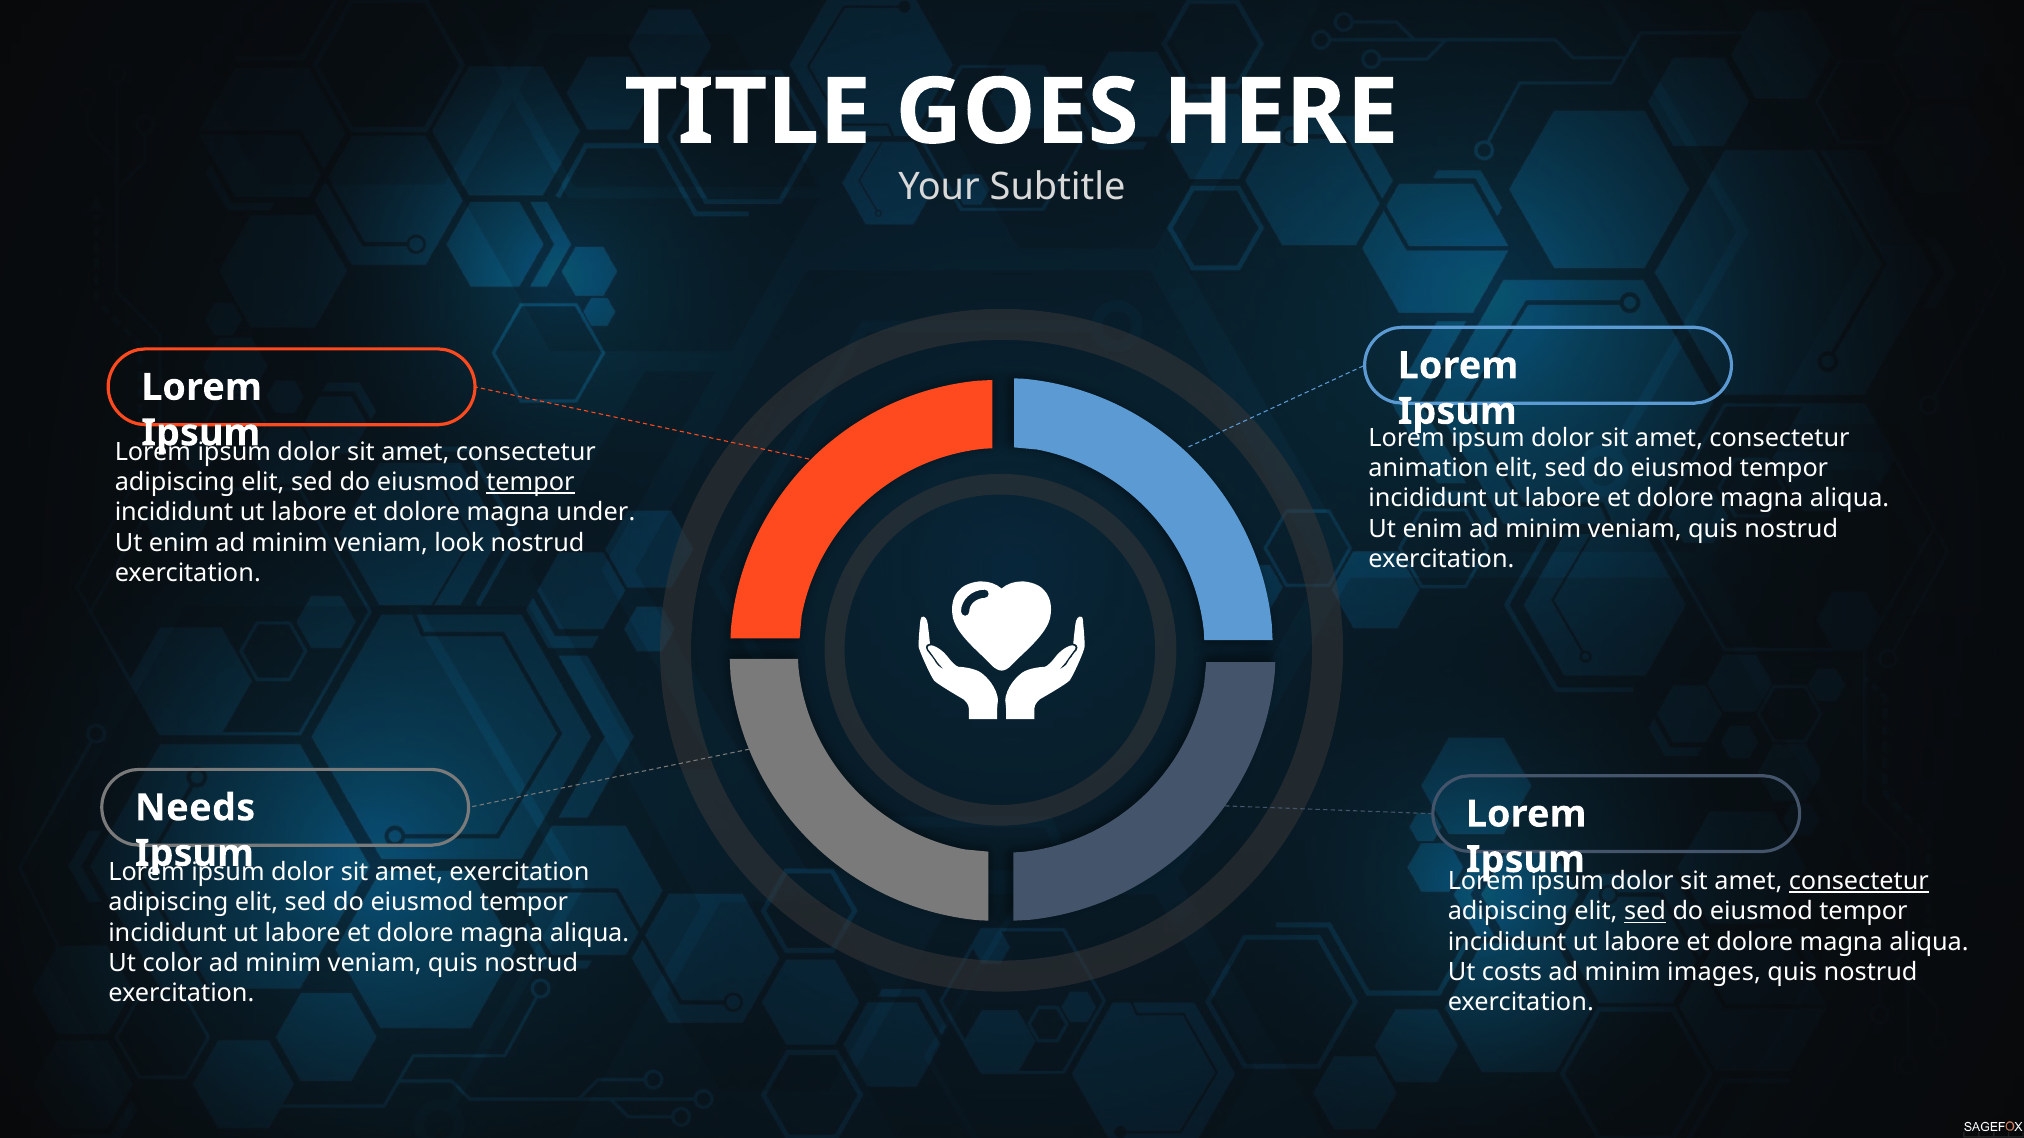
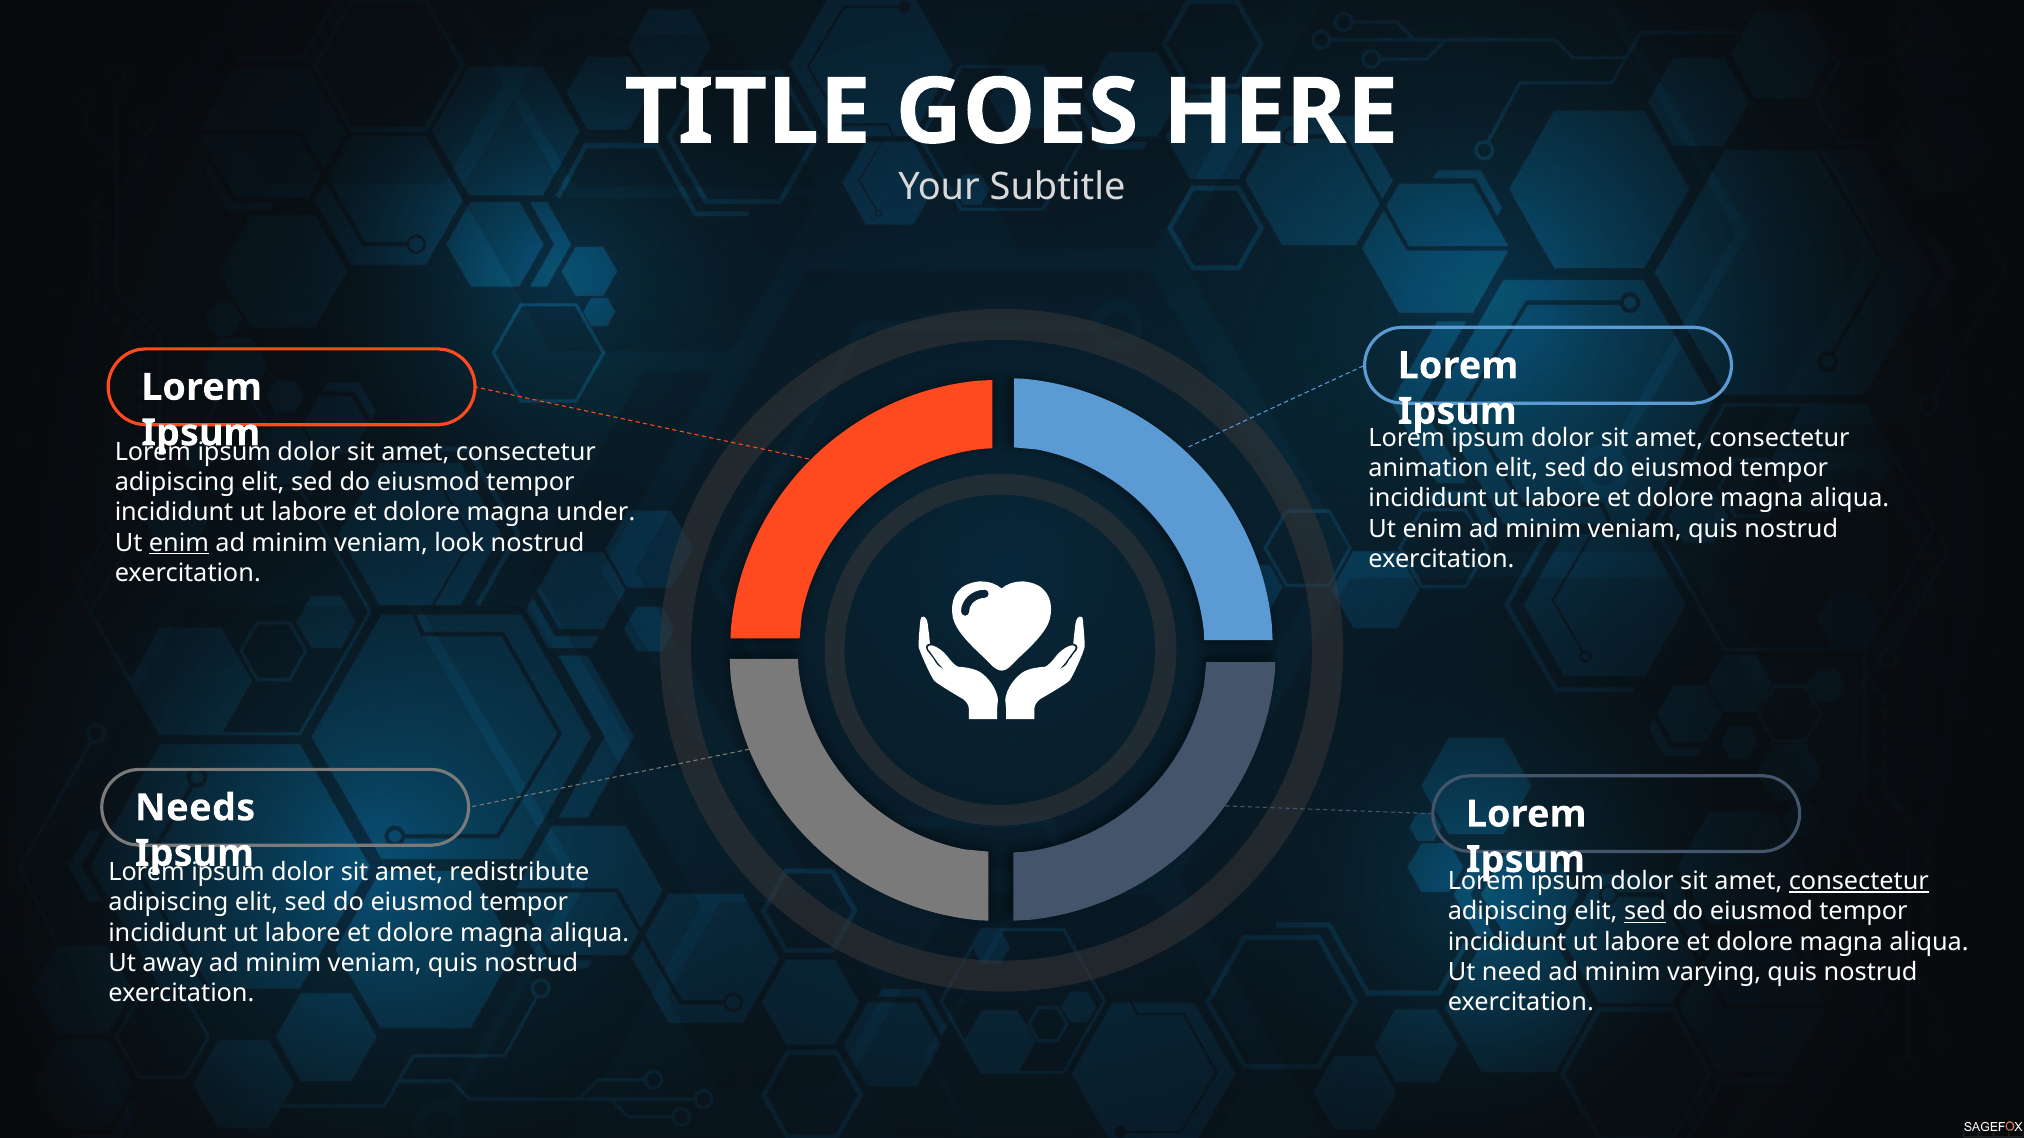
tempor underline: present -> none (530, 482)
enim underline: none -> present (179, 543)
amet exercitation: exercitation -> redistribute (519, 873)
color: color -> away (173, 964)
costs: costs -> need (1512, 973)
images: images -> varying (1714, 973)
